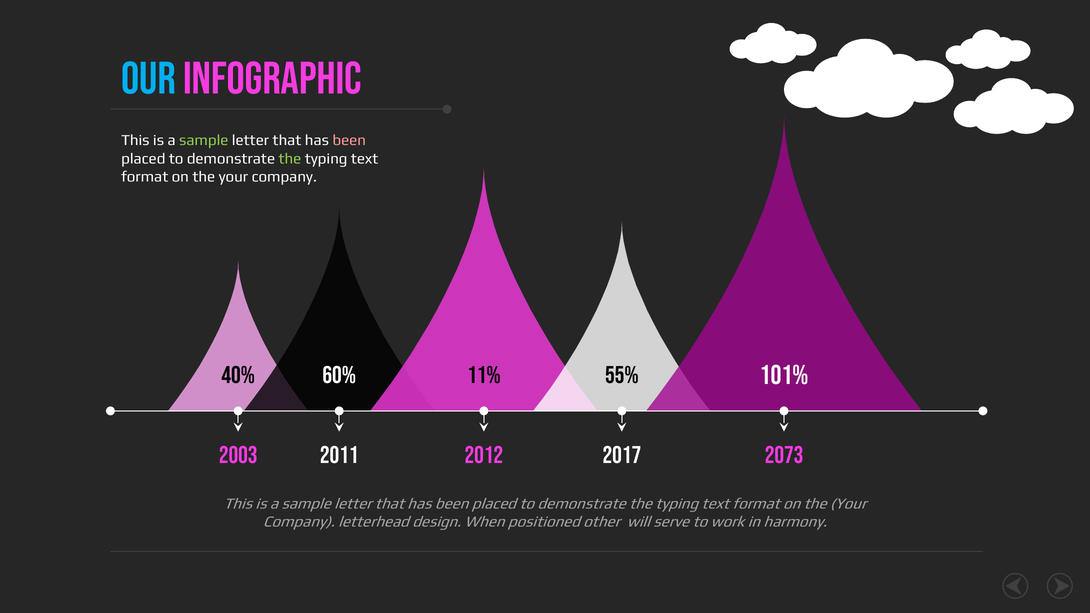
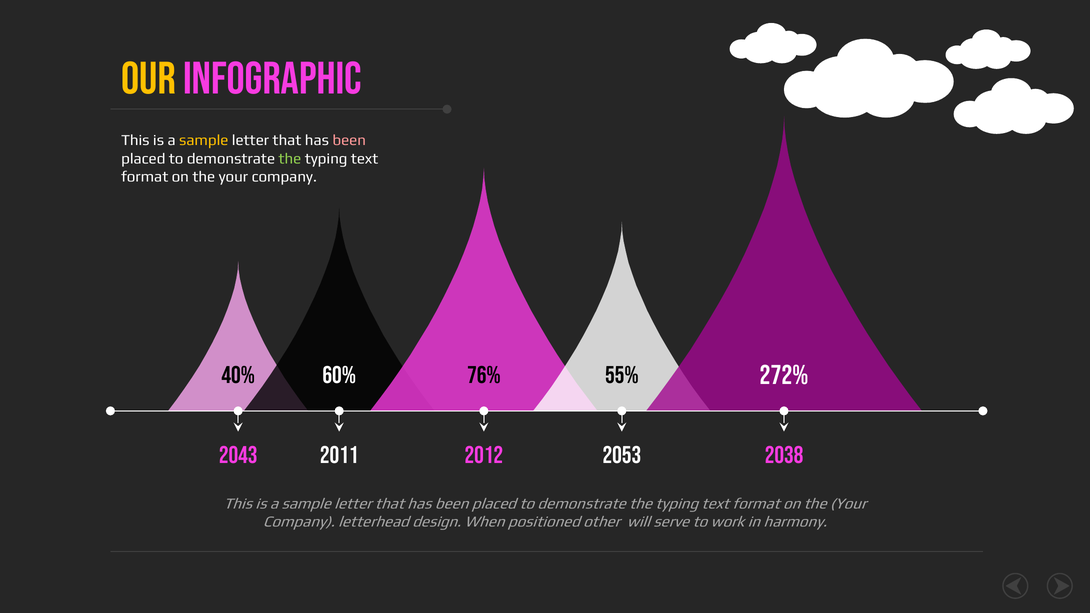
Our colour: light blue -> yellow (149, 79)
sample colour: light green -> yellow (204, 140)
11%: 11% -> 76% (484, 375)
101%: 101% -> 272% (784, 376)
2003: 2003 -> 2043 (238, 455)
2017: 2017 -> 2053 (622, 455)
2073: 2073 -> 2038 (784, 455)
